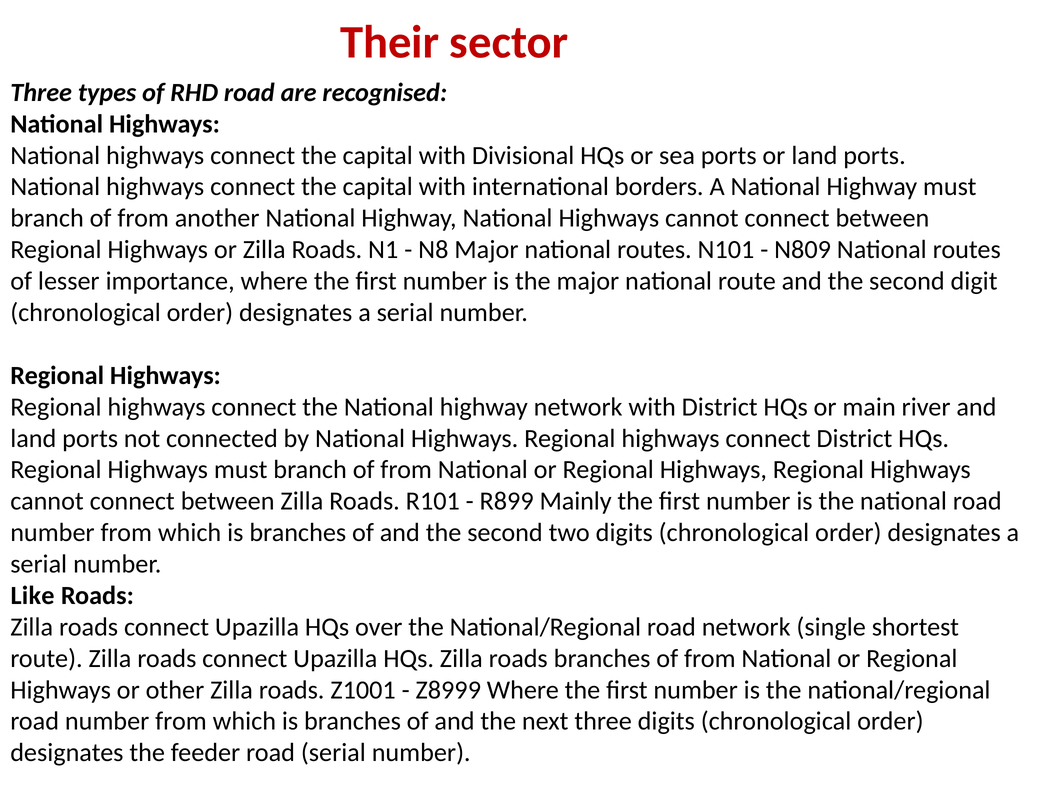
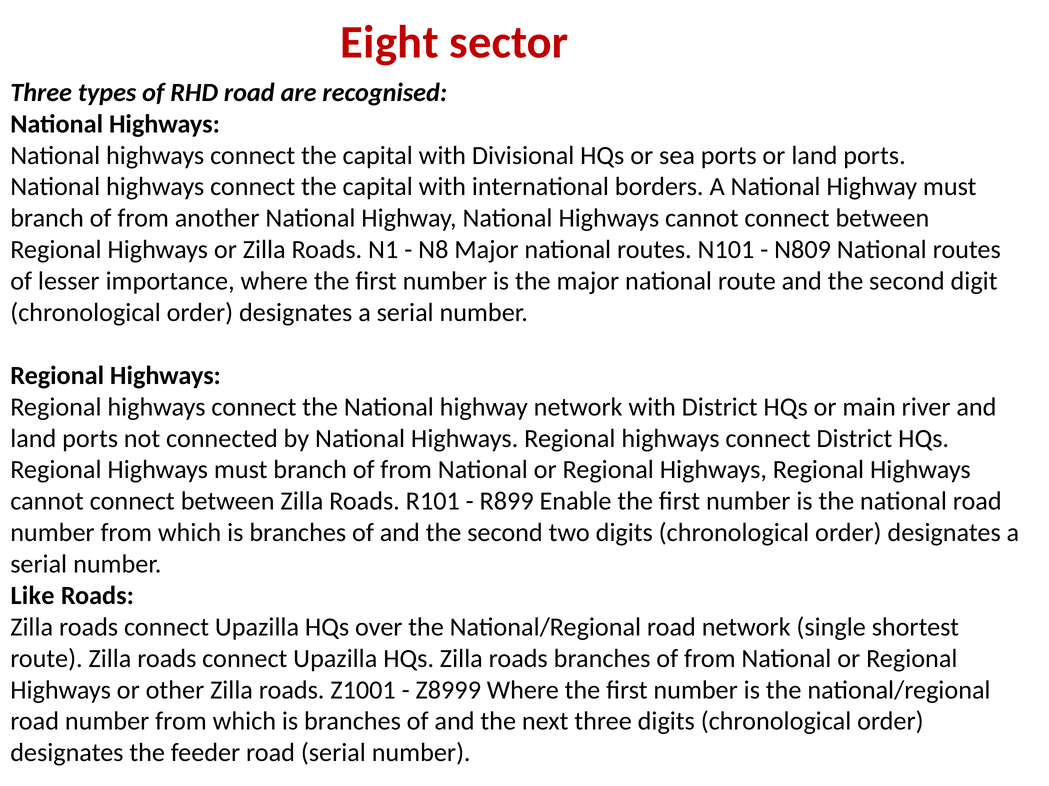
Their: Their -> Eight (390, 43)
Mainly: Mainly -> Enable (576, 502)
